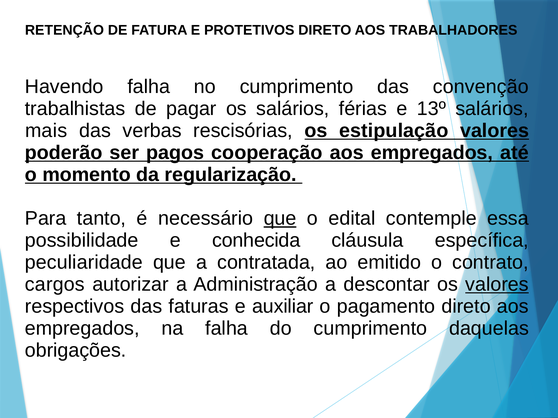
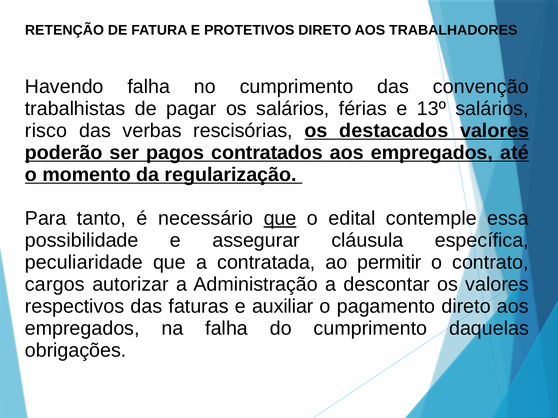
mais: mais -> risco (46, 131)
estipulação: estipulação -> destacados (394, 131)
cooperação: cooperação -> contratados (267, 153)
conhecida: conhecida -> assegurar (256, 241)
emitido: emitido -> permitir (389, 263)
valores underline: present -> none (497, 285)
